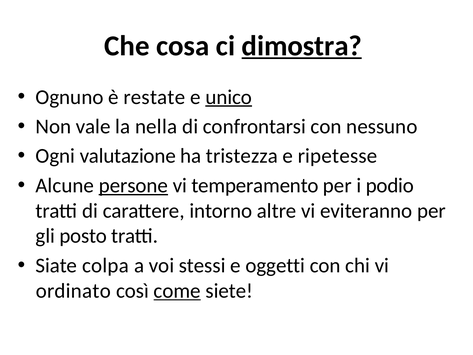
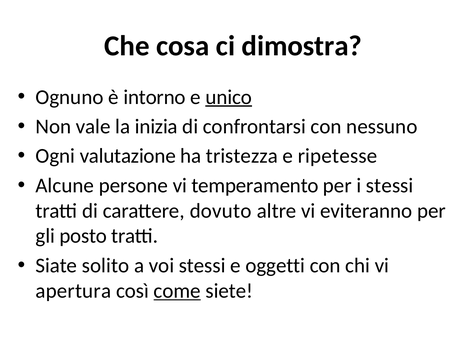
dimostra underline: present -> none (302, 46)
restate: restate -> intorno (155, 97)
nella: nella -> inizia (156, 126)
persone underline: present -> none (133, 185)
i podio: podio -> stessi (390, 185)
intorno: intorno -> dovuto (221, 211)
colpa: colpa -> solito (106, 265)
ordinato: ordinato -> apertura (73, 291)
